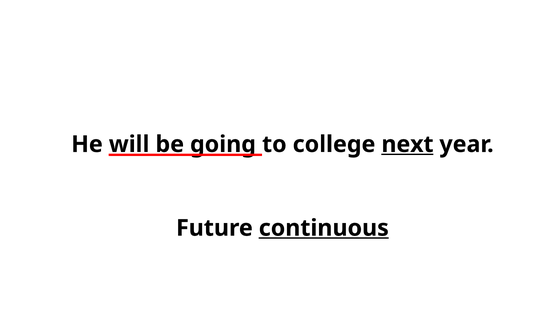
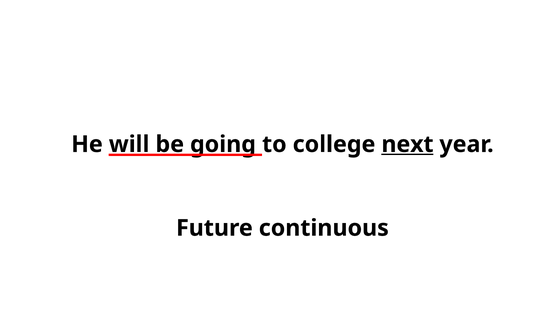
continuous underline: present -> none (324, 228)
